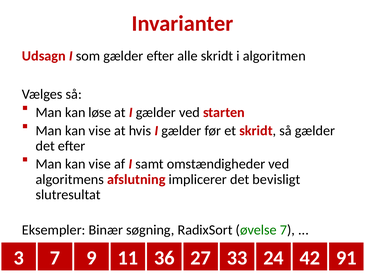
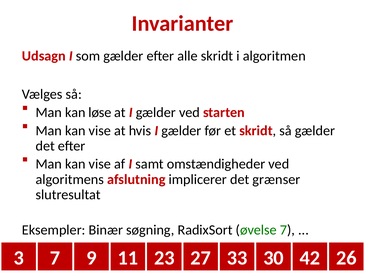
bevisligt: bevisligt -> grænser (276, 180)
36: 36 -> 23 (164, 259)
24: 24 -> 30 (274, 259)
91: 91 -> 26 (346, 259)
